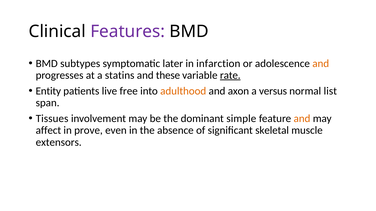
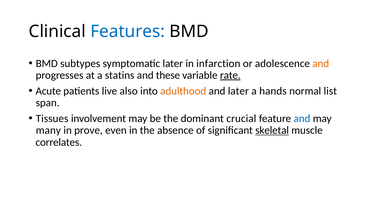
Features colour: purple -> blue (128, 32)
Entity: Entity -> Acute (48, 91)
free: free -> also (129, 91)
and axon: axon -> later (238, 91)
versus: versus -> hands (273, 91)
simple: simple -> crucial (241, 119)
and colour: orange -> blue (302, 119)
affect: affect -> many (48, 131)
skeletal underline: none -> present (272, 131)
extensors: extensors -> correlates (59, 142)
